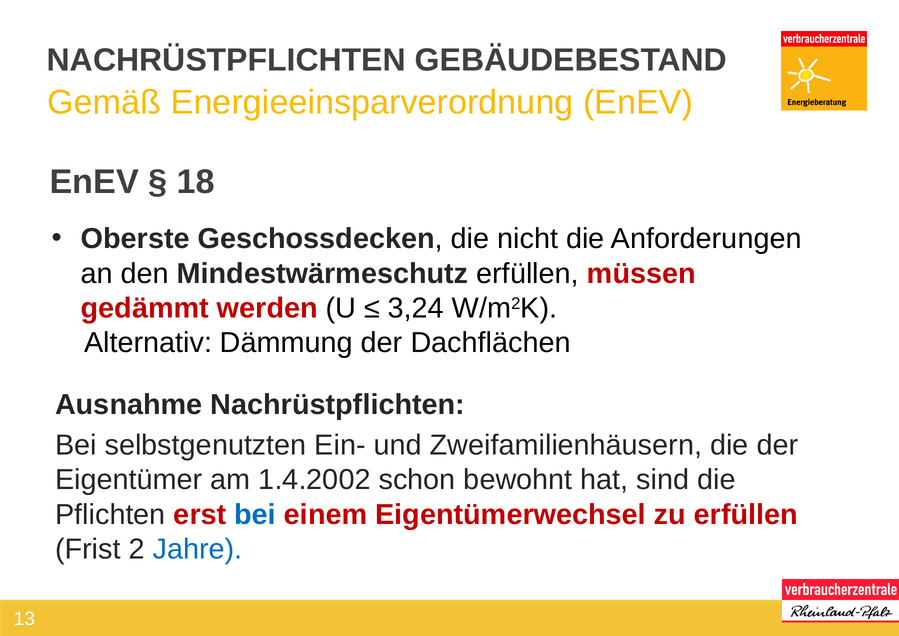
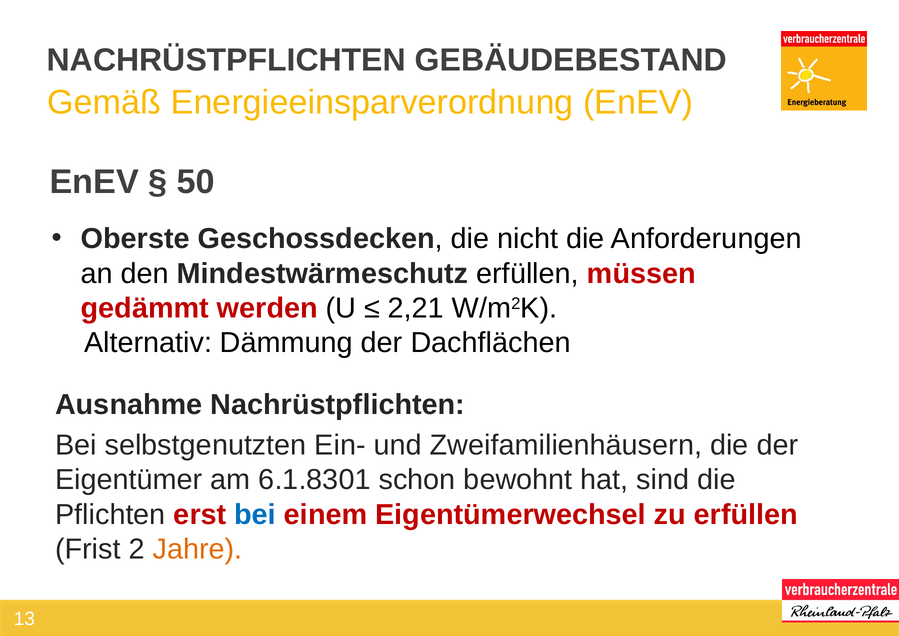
18: 18 -> 50 (196, 182)
3,24: 3,24 -> 2,21 (416, 308)
1.4.2002: 1.4.2002 -> 6.1.8301 (315, 480)
Jahre colour: blue -> orange (198, 549)
